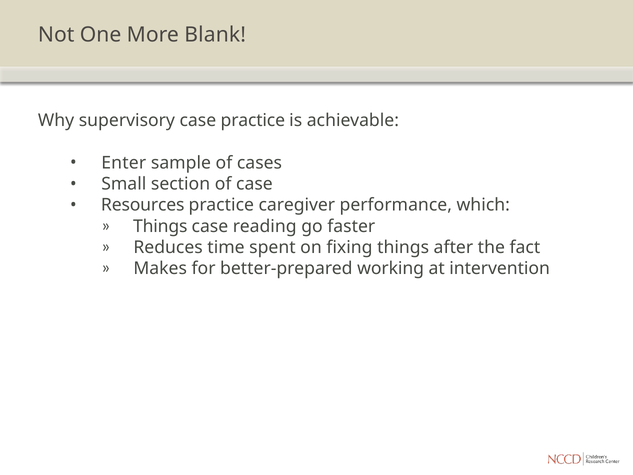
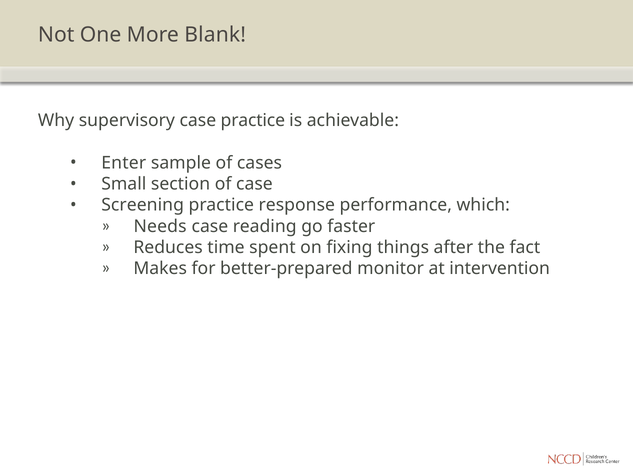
Resources: Resources -> Screening (143, 205)
caregiver: caregiver -> response (297, 205)
Things: Things -> Needs (160, 226)
working: working -> monitor (391, 268)
